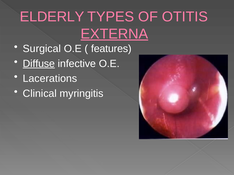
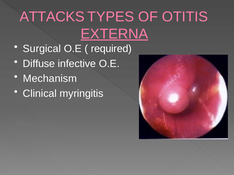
ELDERLY: ELDERLY -> ATTACKS (52, 17)
features: features -> required (111, 49)
Diffuse underline: present -> none (39, 64)
Lacerations: Lacerations -> Mechanism (50, 79)
